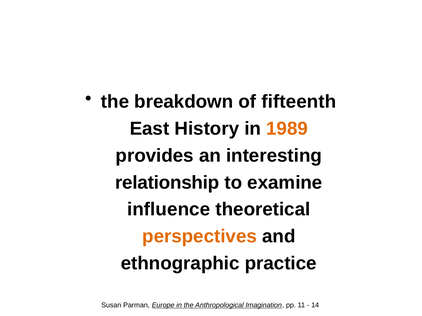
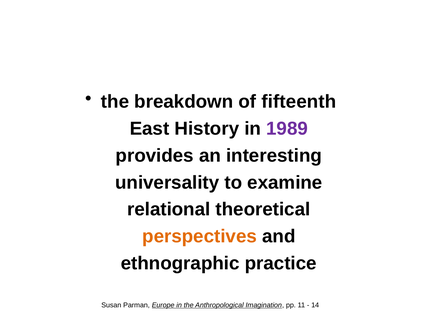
1989 colour: orange -> purple (287, 129)
relationship: relationship -> universality (167, 183)
influence: influence -> relational (169, 210)
